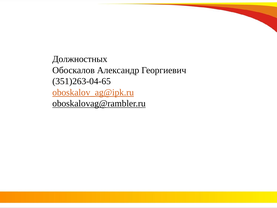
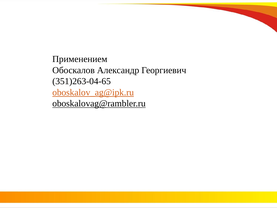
Должностных: Должностных -> Применением (80, 59)
